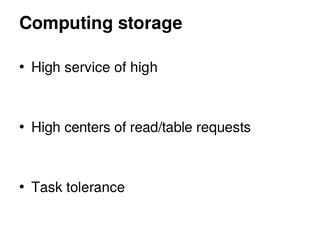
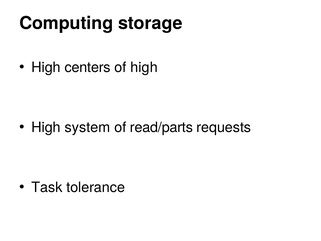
service: service -> centers (88, 67)
centers: centers -> system (87, 127)
read/table: read/table -> read/parts (161, 127)
